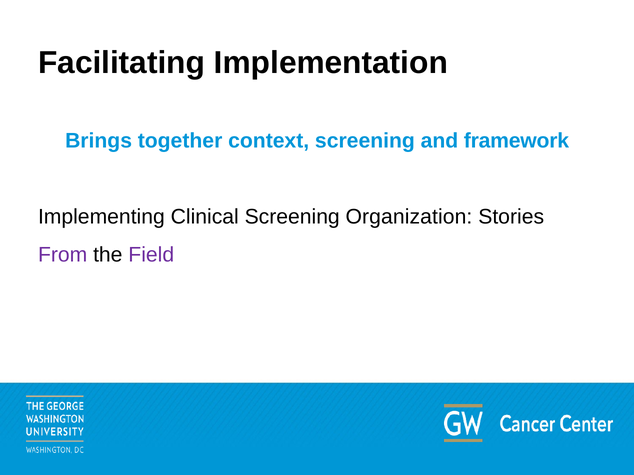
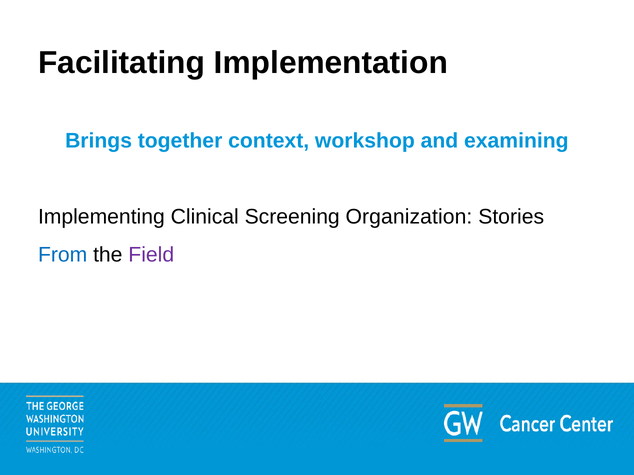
context screening: screening -> workshop (365, 141)
framework: framework -> examining (516, 141)
From colour: purple -> blue (63, 255)
